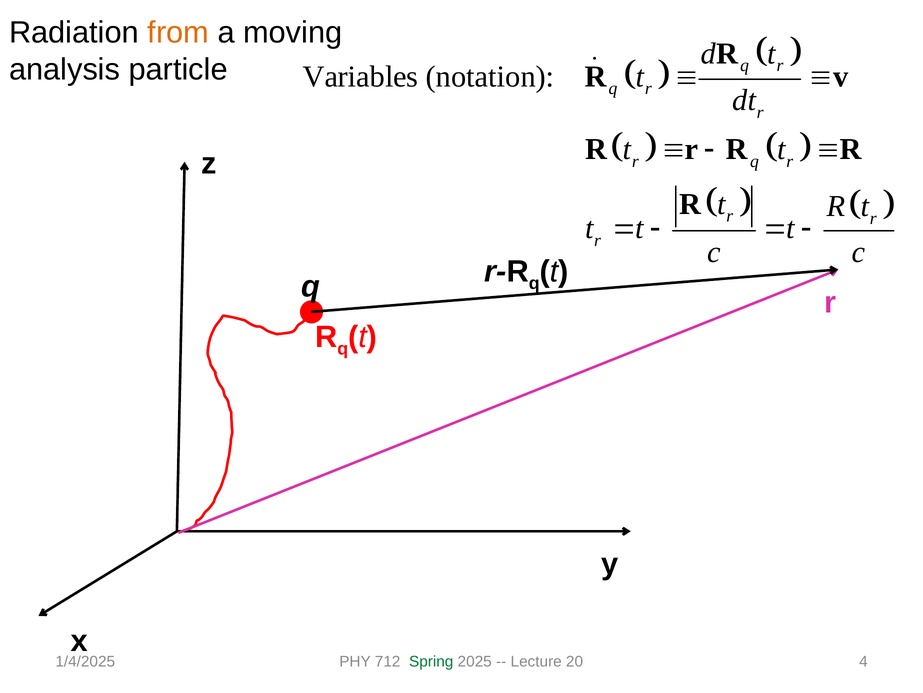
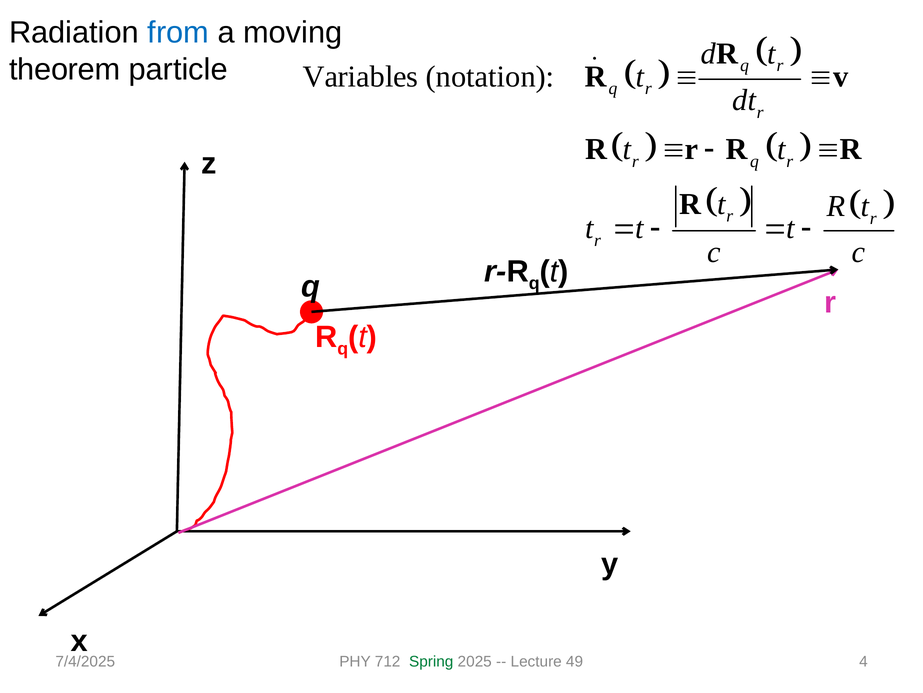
from colour: orange -> blue (178, 33)
analysis: analysis -> theorem (65, 69)
1/4/2025: 1/4/2025 -> 7/4/2025 (85, 661)
20: 20 -> 49 (575, 661)
